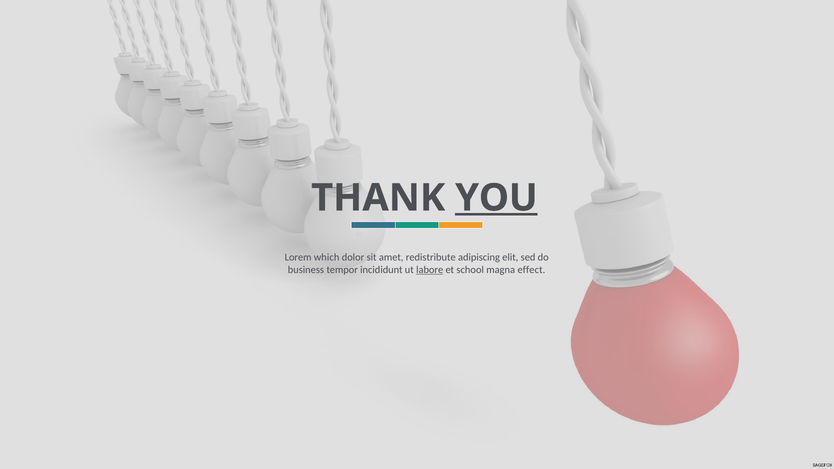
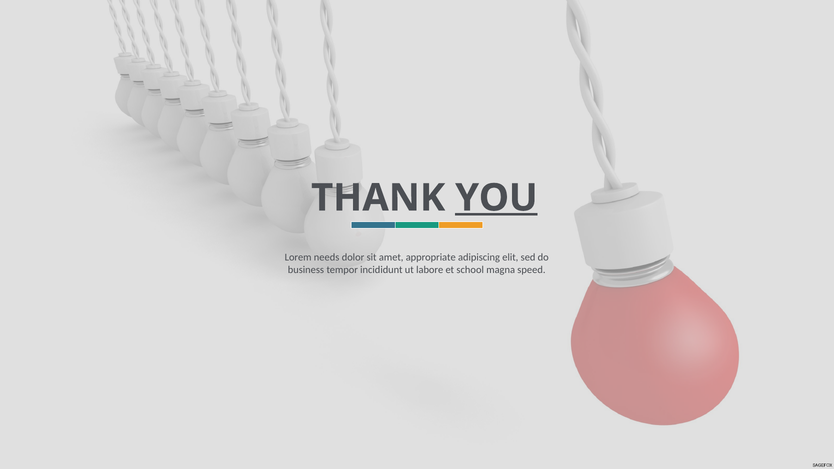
which: which -> needs (327, 257)
redistribute: redistribute -> appropriate (431, 257)
labore underline: present -> none (430, 270)
effect: effect -> speed (531, 270)
